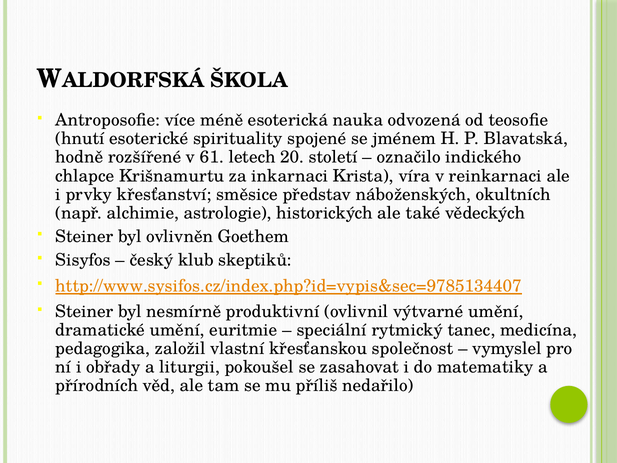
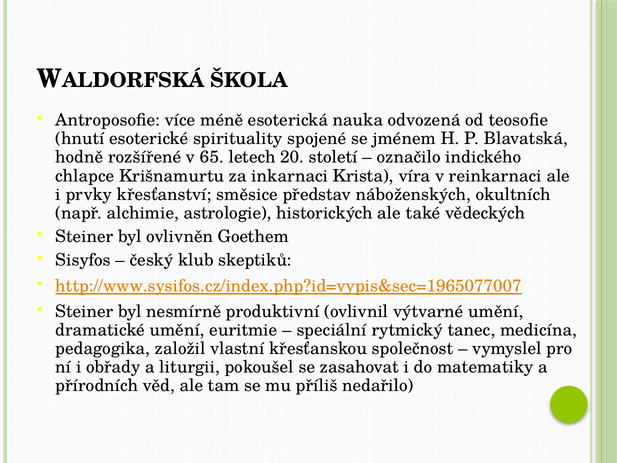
61: 61 -> 65 (212, 157)
http://www.sysifos.cz/index.php?id=vypis&sec=9785134407: http://www.sysifos.cz/index.php?id=vypis&sec=9785134407 -> http://www.sysifos.cz/index.php?id=vypis&sec=1965077007 (289, 286)
